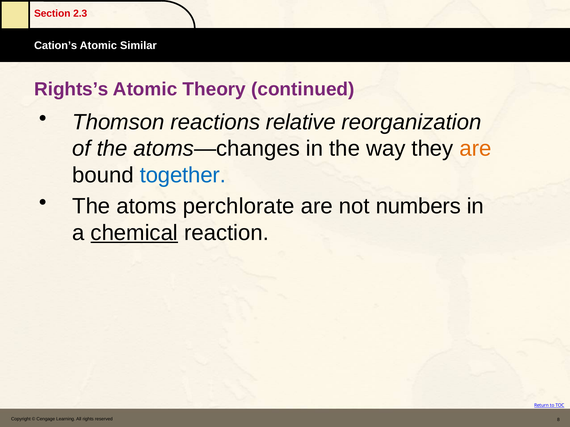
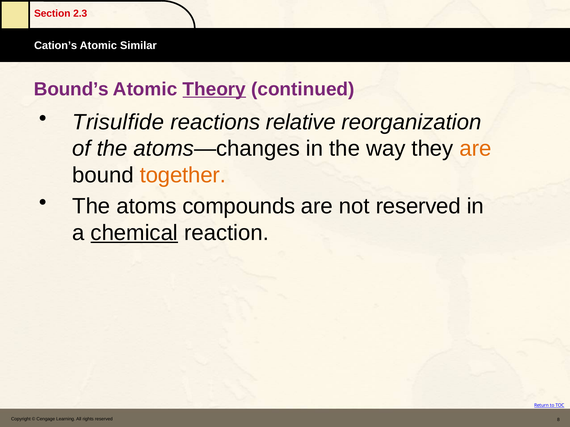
Rights’s: Rights’s -> Bound’s (71, 89)
Theory underline: none -> present (214, 89)
Thomson: Thomson -> Trisulfide (118, 122)
together colour: blue -> orange (183, 175)
perchlorate: perchlorate -> compounds (239, 207)
not numbers: numbers -> reserved (418, 207)
